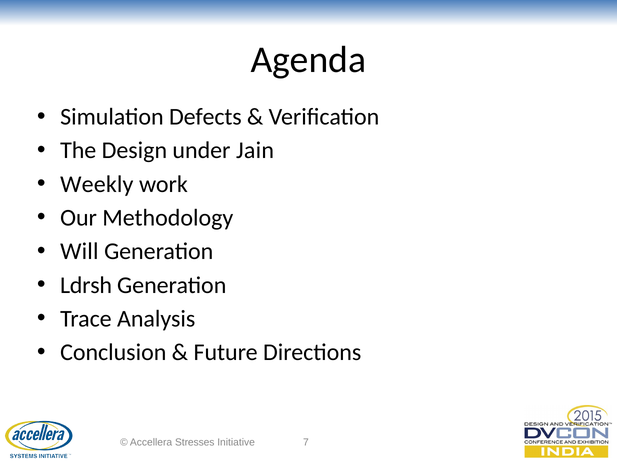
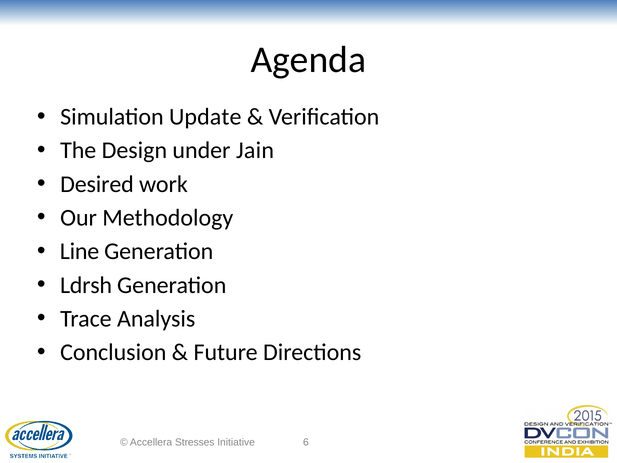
Defects: Defects -> Update (205, 117)
Weekly: Weekly -> Desired (97, 184)
Will: Will -> Line (80, 251)
7: 7 -> 6 (306, 442)
